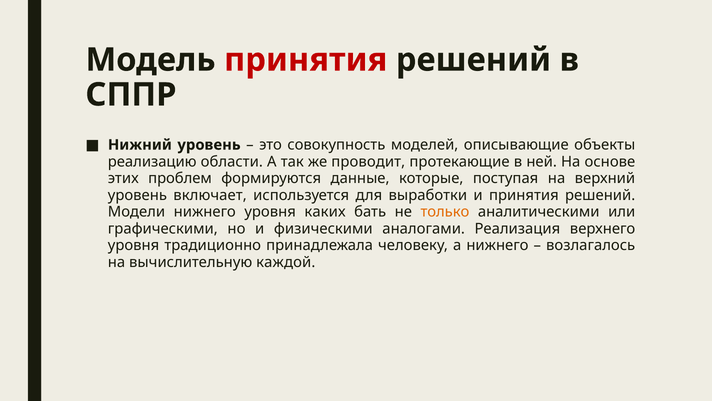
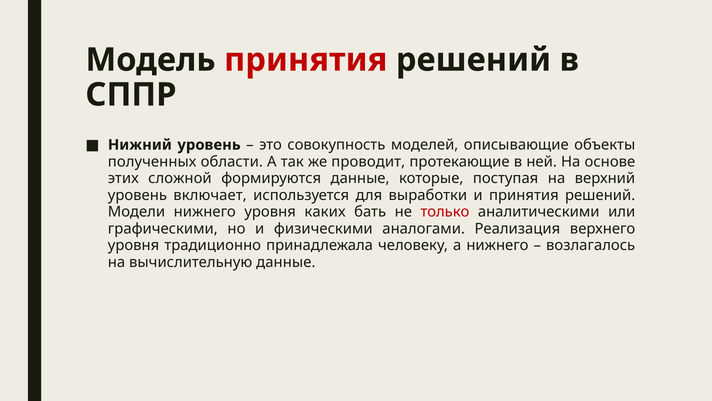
реализацию: реализацию -> полученных (152, 161)
проблем: проблем -> сложной (180, 178)
только colour: orange -> red (445, 212)
вычислительную каждой: каждой -> данные (286, 262)
